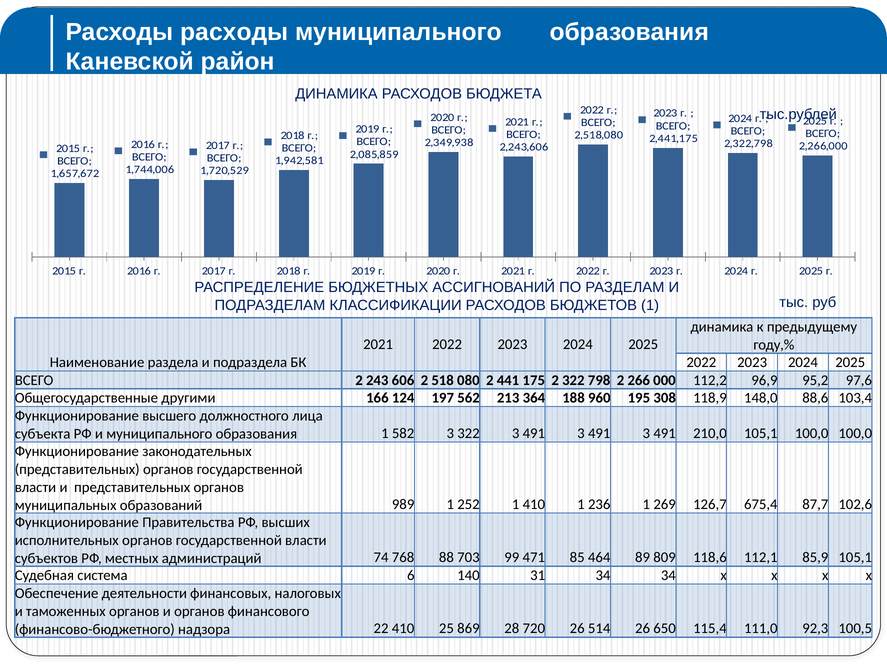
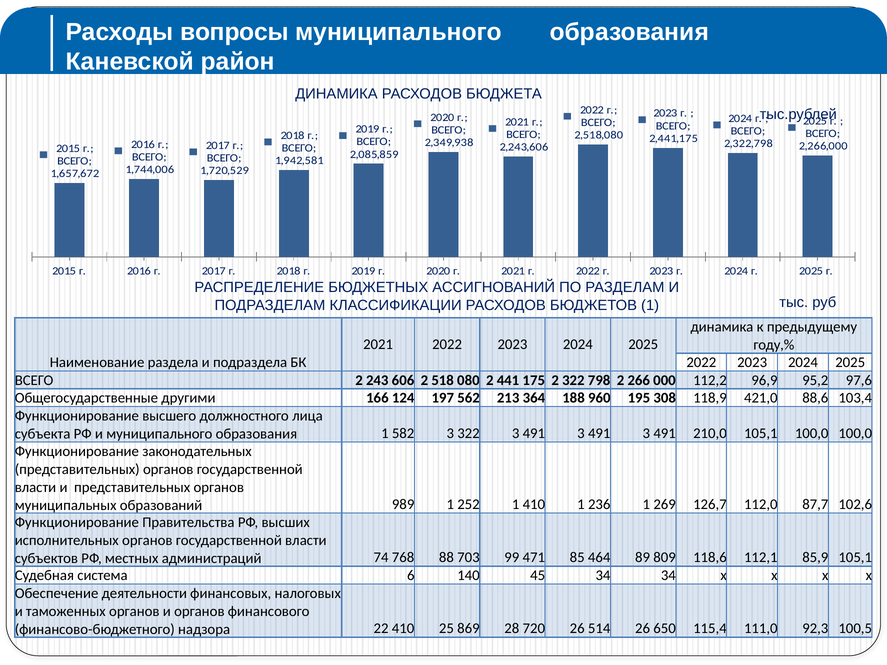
Расходы расходы: расходы -> вопросы (235, 32)
148,0: 148,0 -> 421,0 (761, 398)
675,4: 675,4 -> 112,0 (761, 504)
31: 31 -> 45 (538, 576)
